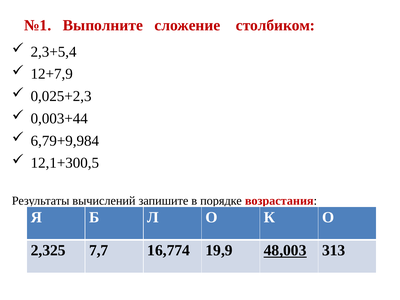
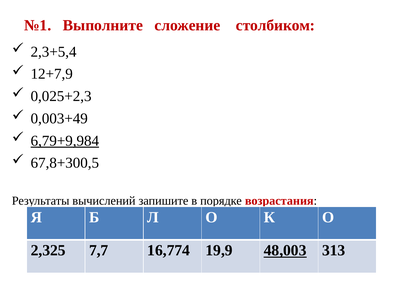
0,003+44: 0,003+44 -> 0,003+49 (59, 119)
6,79+9,984 underline: none -> present (65, 141)
12,1+300,5: 12,1+300,5 -> 67,8+300,5 (65, 163)
